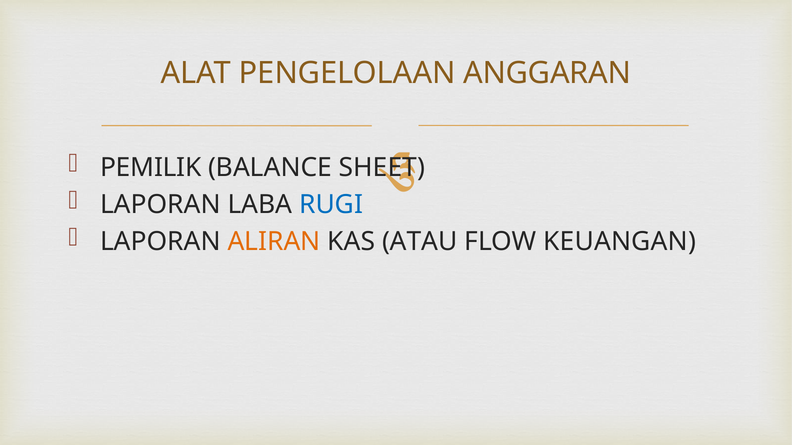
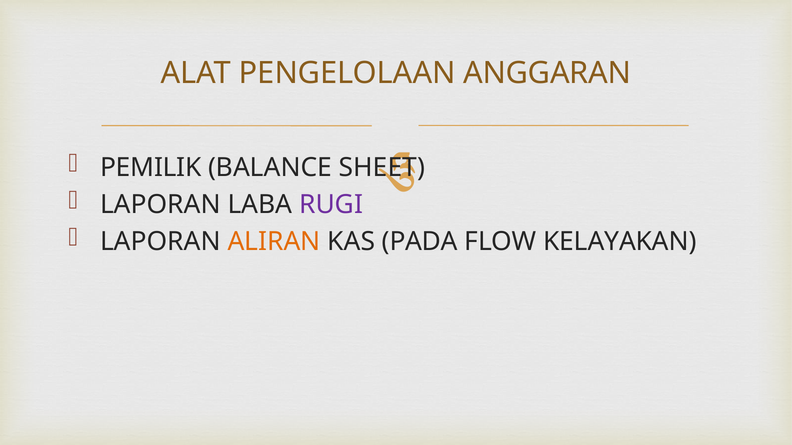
RUGI colour: blue -> purple (331, 205)
ATAU: ATAU -> PADA (420, 242)
KEUANGAN: KEUANGAN -> KELAYAKAN (620, 242)
